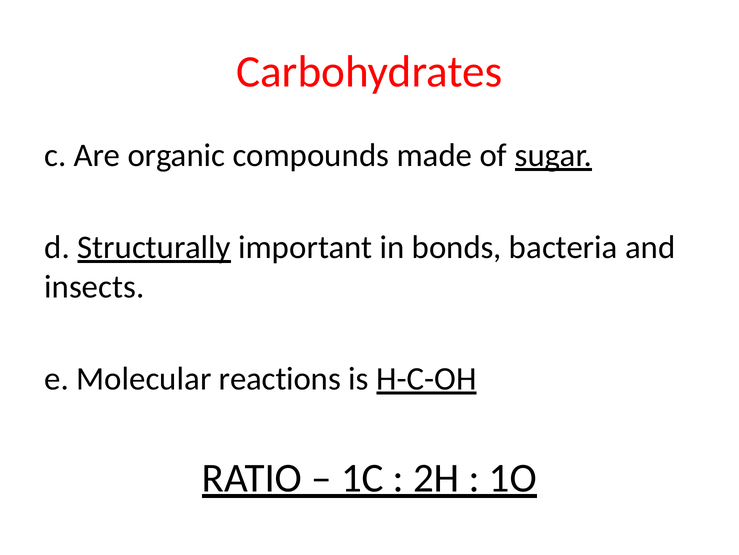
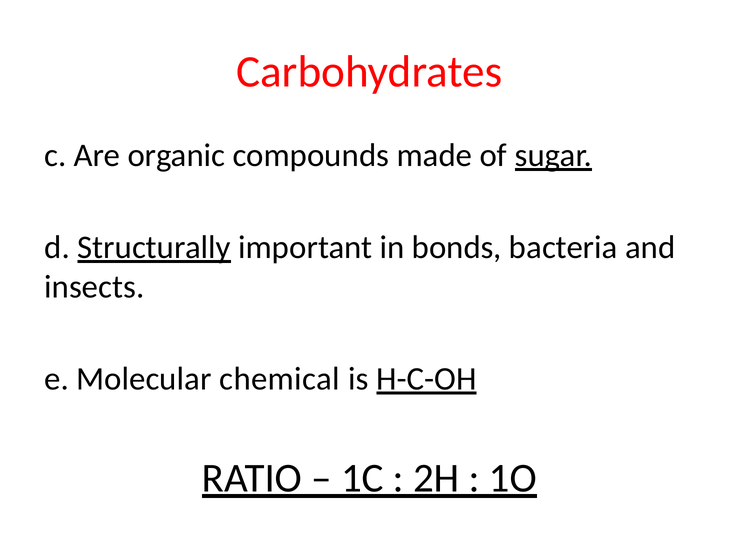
reactions: reactions -> chemical (280, 378)
